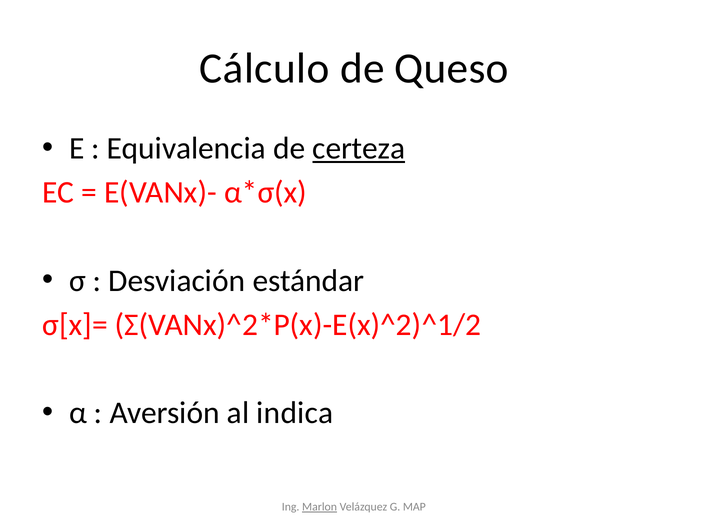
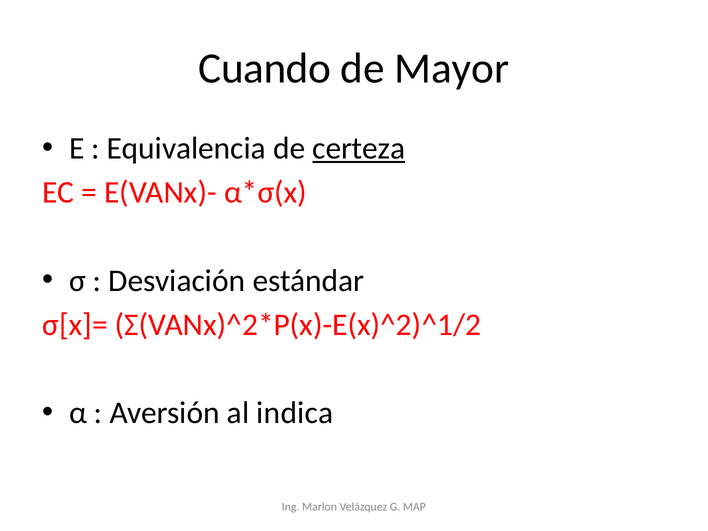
Cálculo: Cálculo -> Cuando (265, 69)
Queso: Queso -> Mayor (452, 69)
Marlon underline: present -> none (320, 507)
